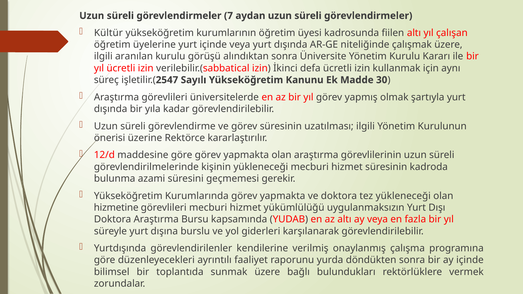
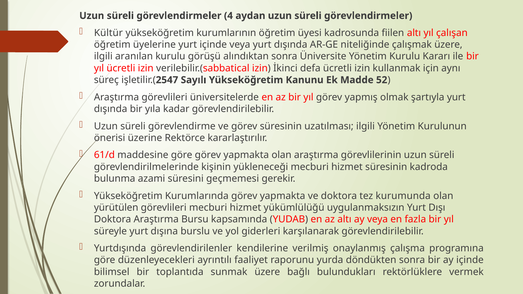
7: 7 -> 4 (228, 16)
30: 30 -> 52 (382, 80)
12/d: 12/d -> 61/d (104, 155)
tez yükleneceği: yükleneceği -> kurumunda (403, 196)
hizmetine: hizmetine -> yürütülen (116, 208)
